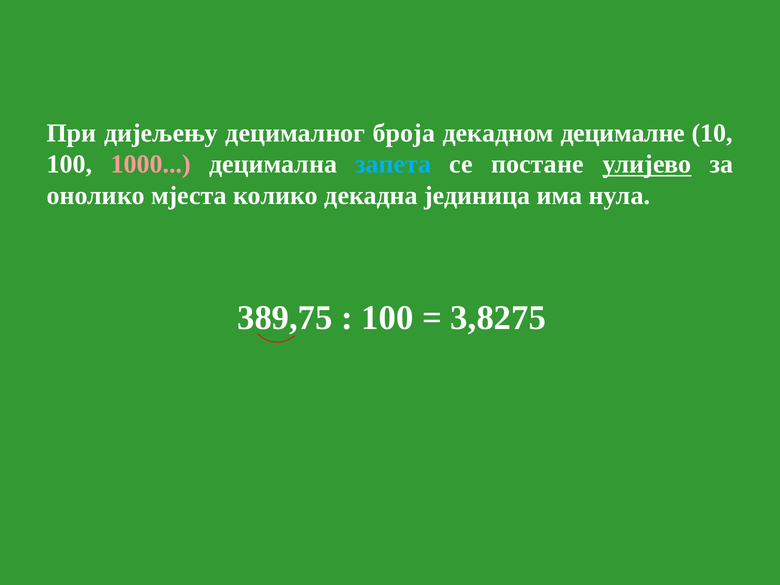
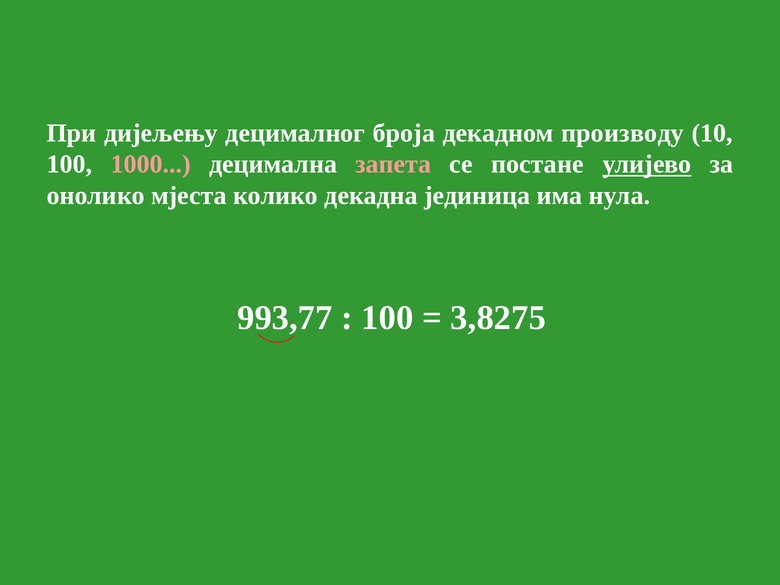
децималне: децималне -> производу (623, 133)
запета colour: light blue -> pink (393, 164)
389,75: 389,75 -> 993,77 (285, 318)
